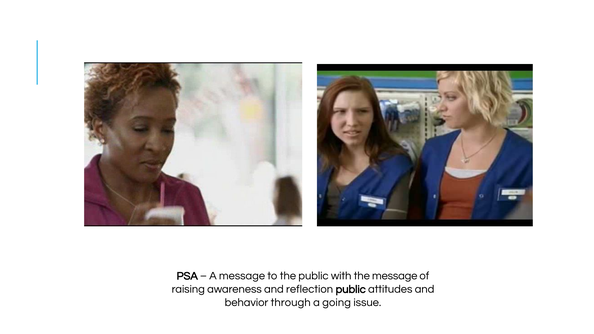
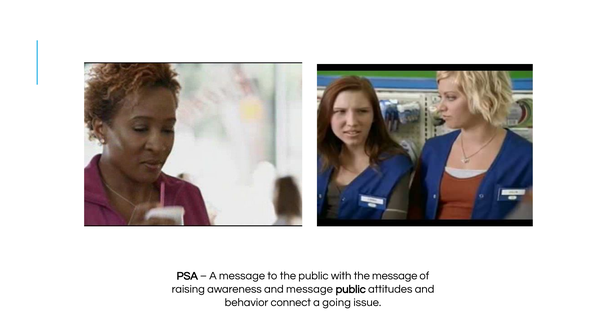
and reflection: reflection -> message (310, 289)
through: through -> connect (291, 303)
